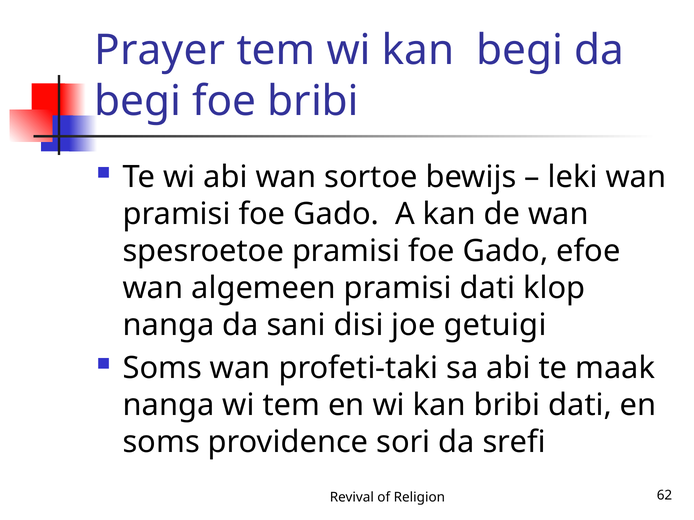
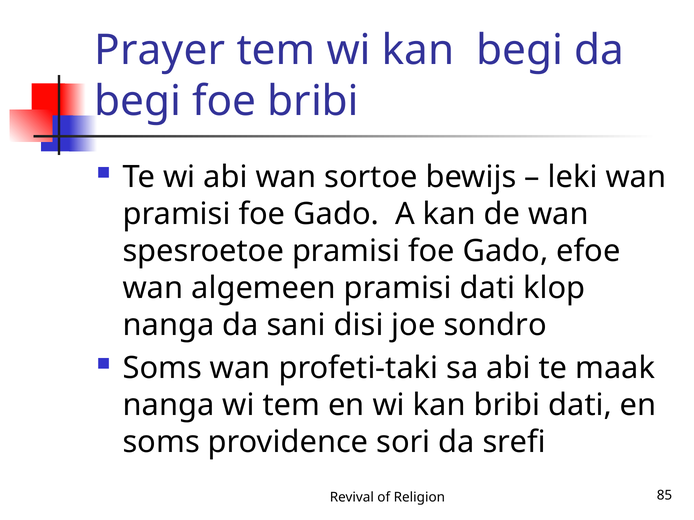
getuigi: getuigi -> sondro (495, 325)
62: 62 -> 85 (664, 496)
